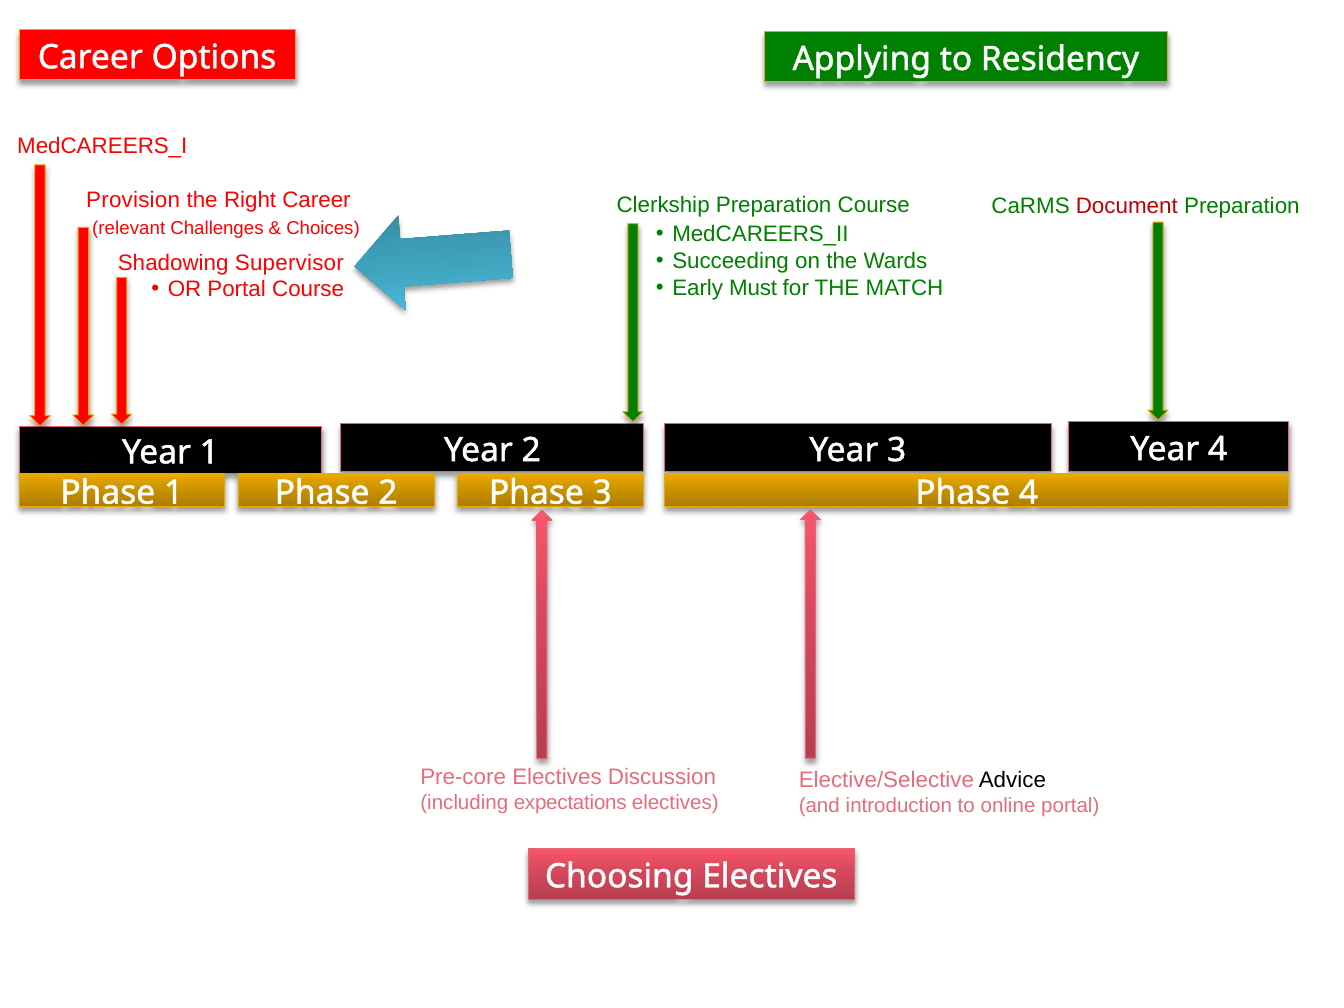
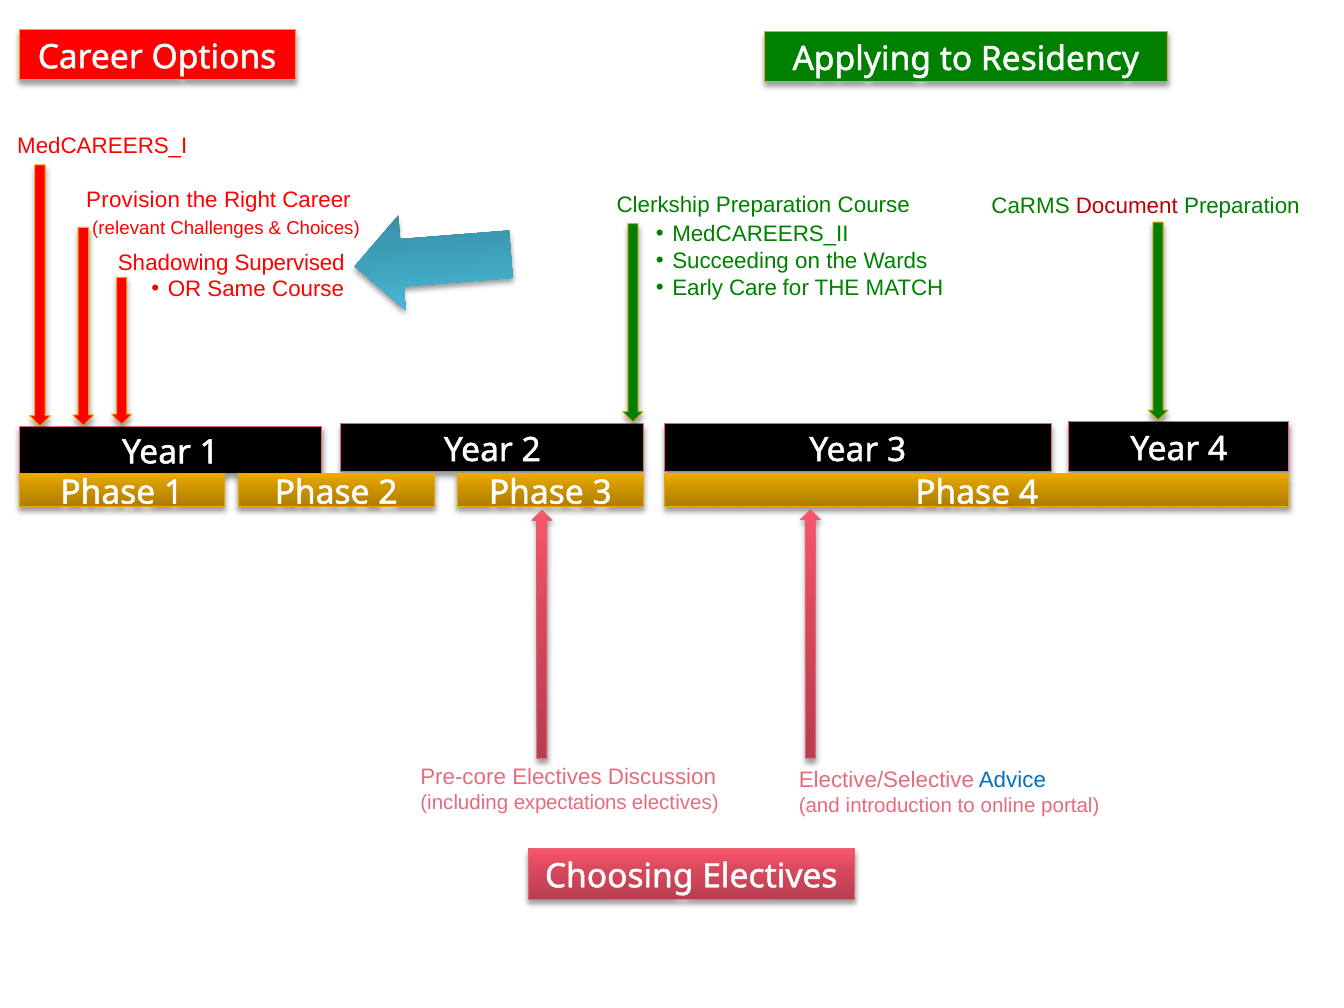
Supervisor: Supervisor -> Supervised (290, 263)
Must: Must -> Care (753, 288)
OR Portal: Portal -> Same (237, 289)
Advice colour: black -> blue (1012, 780)
